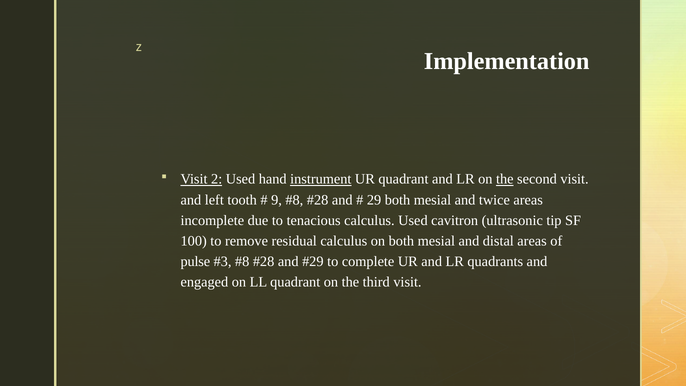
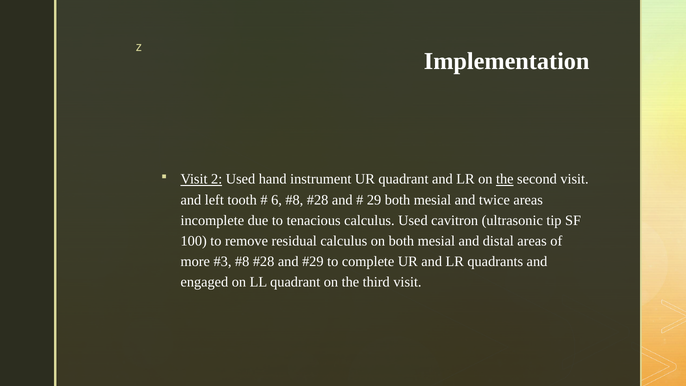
instrument underline: present -> none (321, 179)
9: 9 -> 6 (276, 200)
pulse: pulse -> more (195, 262)
